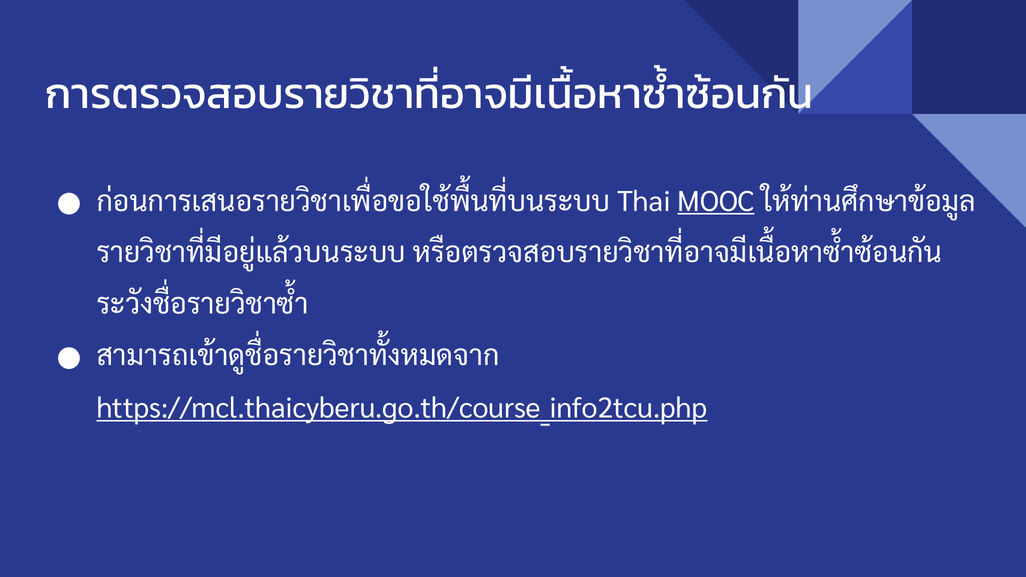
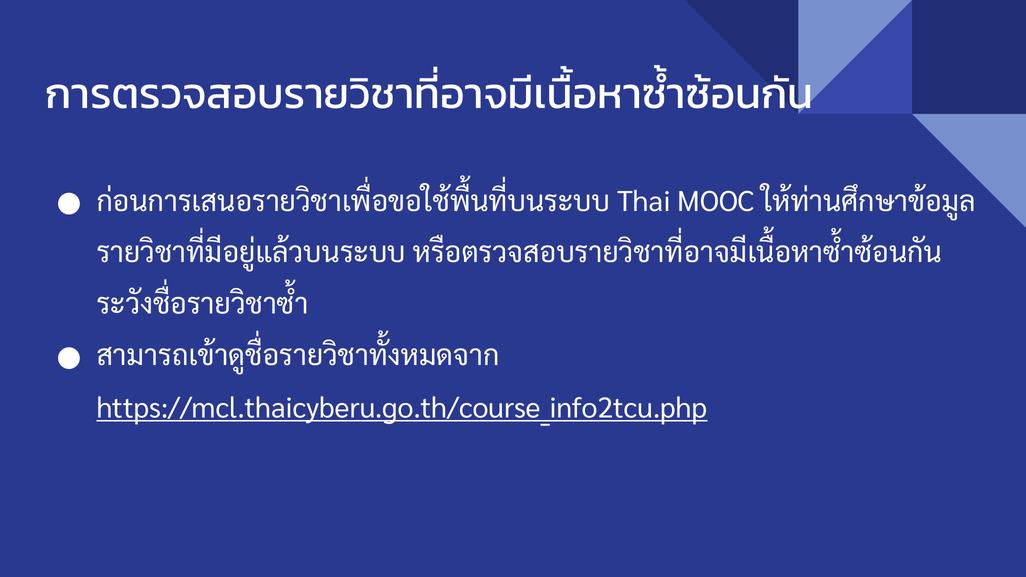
MOOC underline: present -> none (716, 202)
